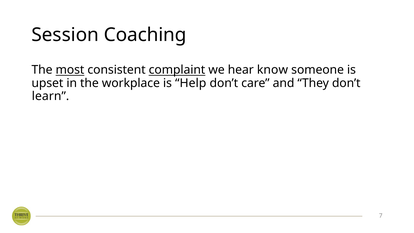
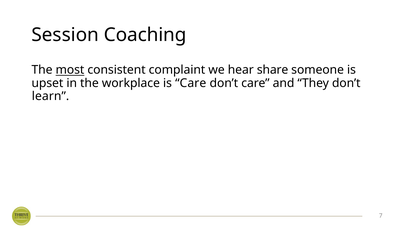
complaint underline: present -> none (177, 70)
know: know -> share (273, 70)
is Help: Help -> Care (191, 83)
